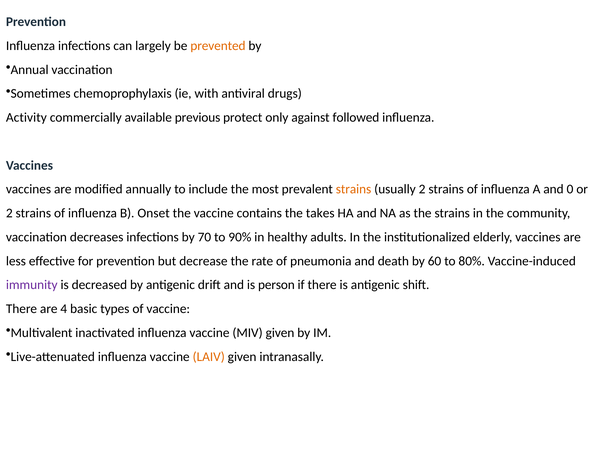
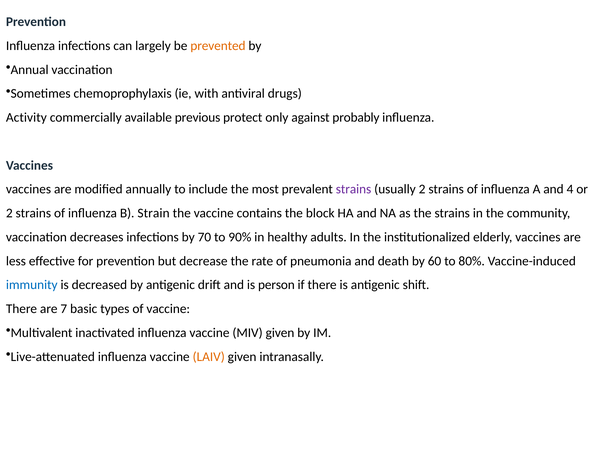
followed: followed -> probably (356, 118)
strains colour: orange -> purple (354, 189)
0: 0 -> 4 (570, 189)
Onset: Onset -> Strain (154, 213)
takes: takes -> block (320, 213)
immunity colour: purple -> blue (32, 285)
4: 4 -> 7 (64, 309)
